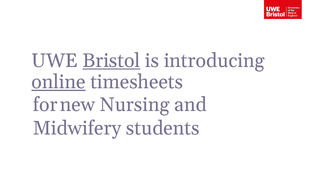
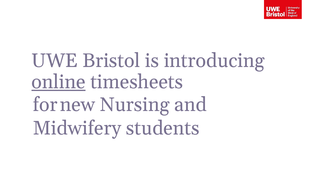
Bristol underline: present -> none (111, 60)
